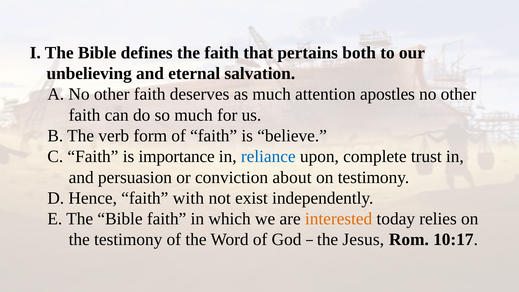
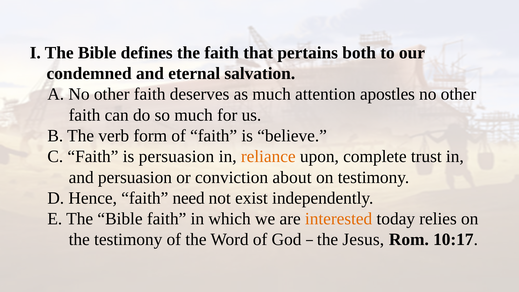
unbelieving: unbelieving -> condemned (89, 73)
is importance: importance -> persuasion (176, 157)
reliance colour: blue -> orange (268, 157)
with: with -> need (189, 198)
